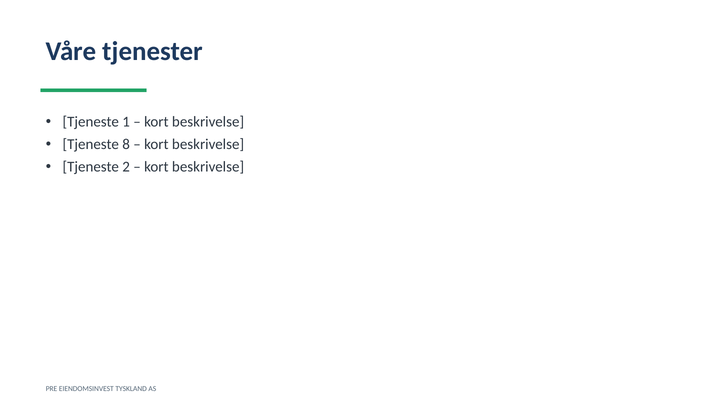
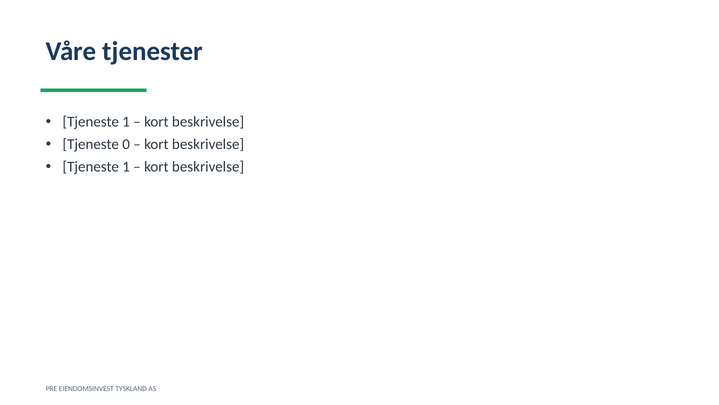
8: 8 -> 0 (126, 144)
2: 2 -> 1 (126, 167)
